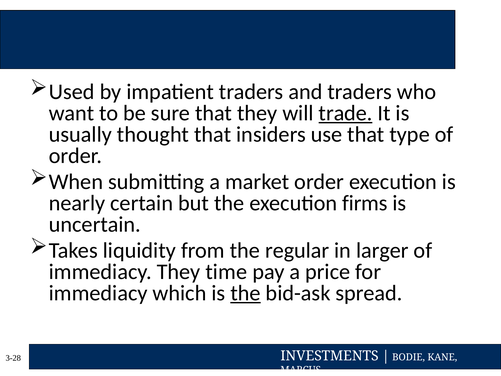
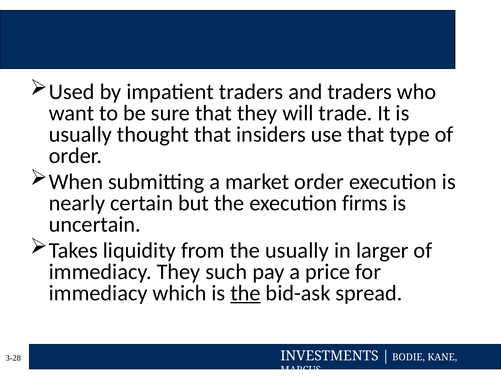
trade underline: present -> none (346, 113)
the regular: regular -> usually (297, 250)
time: time -> such (226, 272)
